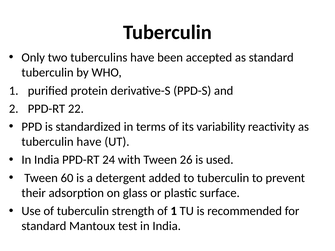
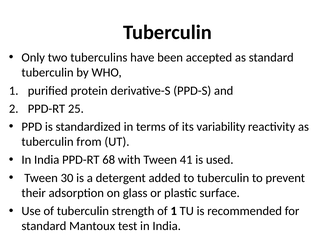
22: 22 -> 25 (76, 109)
tuberculin have: have -> from (89, 142)
24: 24 -> 68 (109, 160)
26: 26 -> 41 (186, 160)
60: 60 -> 30 (67, 178)
